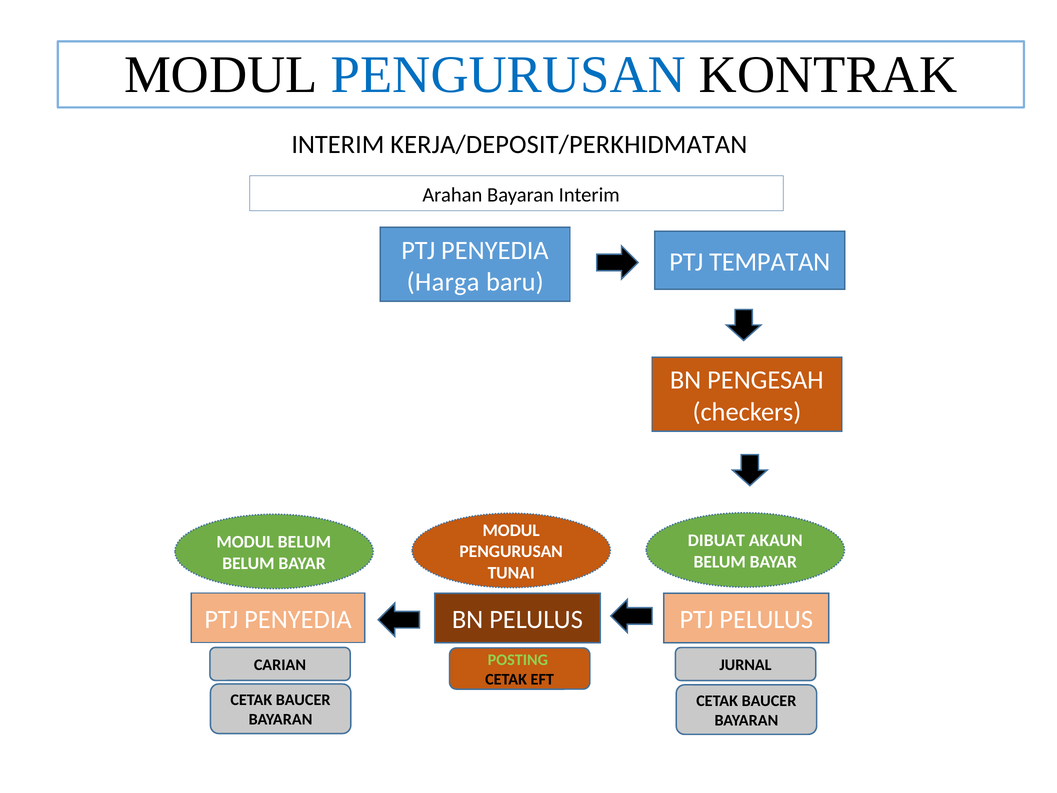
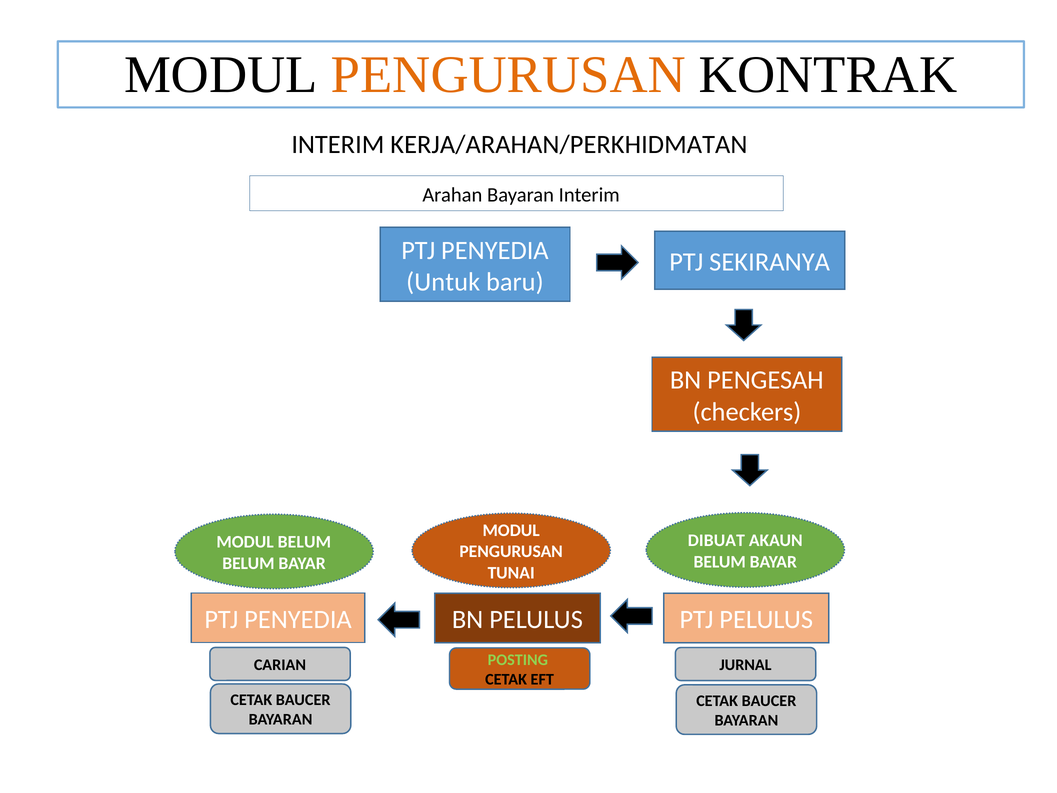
PENGURUSAN colour: blue -> orange (508, 75)
KERJA/DEPOSIT/PERKHIDMATAN: KERJA/DEPOSIT/PERKHIDMATAN -> KERJA/ARAHAN/PERKHIDMATAN (569, 145)
TEMPATAN: TEMPATAN -> SEKIRANYA (770, 262)
Harga: Harga -> Untuk (443, 282)
